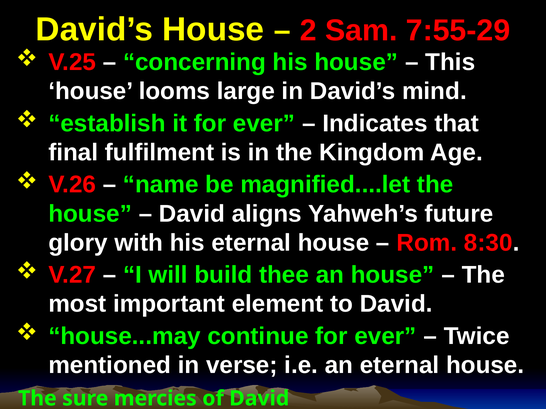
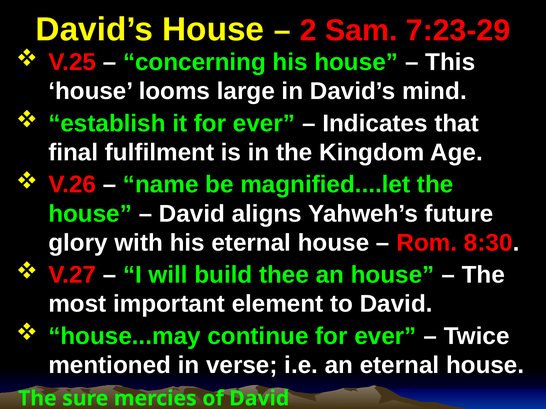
7:55-29: 7:55-29 -> 7:23-29 (458, 30)
